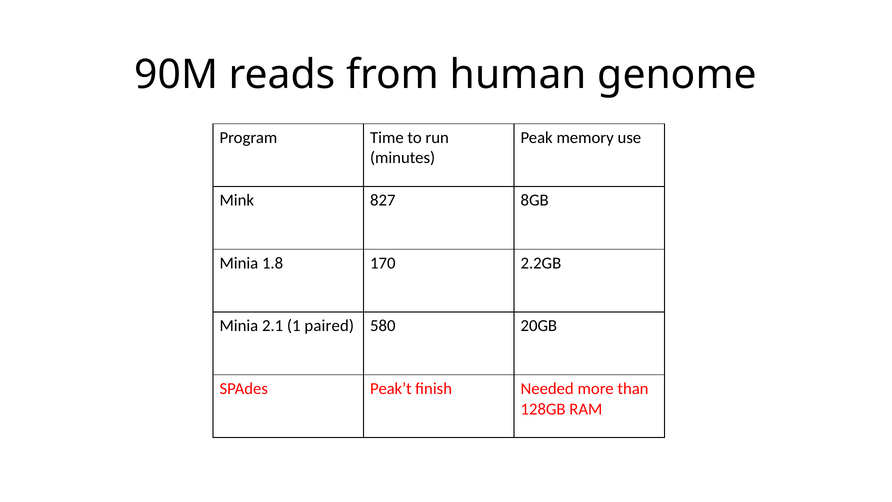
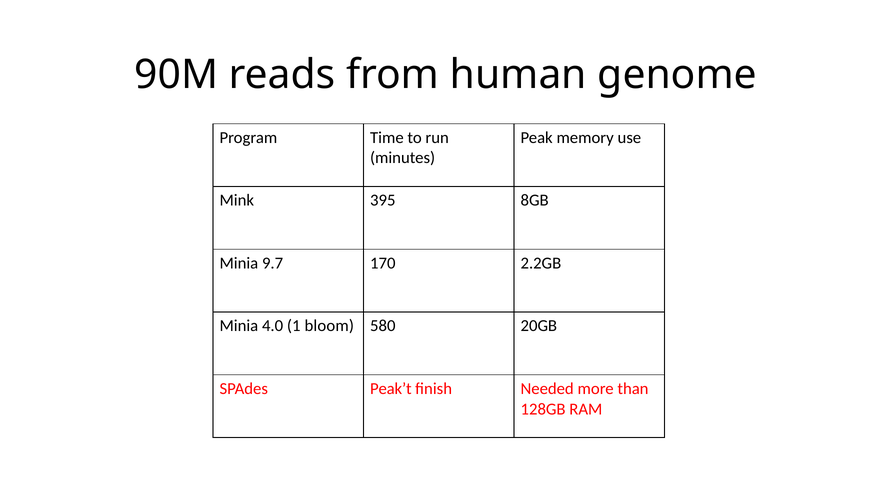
827: 827 -> 395 (383, 200)
1.8: 1.8 -> 9.7 (273, 263)
2.1: 2.1 -> 4.0 (273, 326)
paired: paired -> bloom (329, 326)
